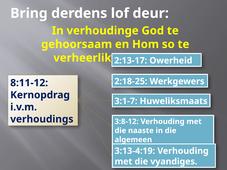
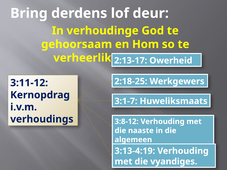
8:11-12: 8:11-12 -> 3:11-12 (29, 83)
